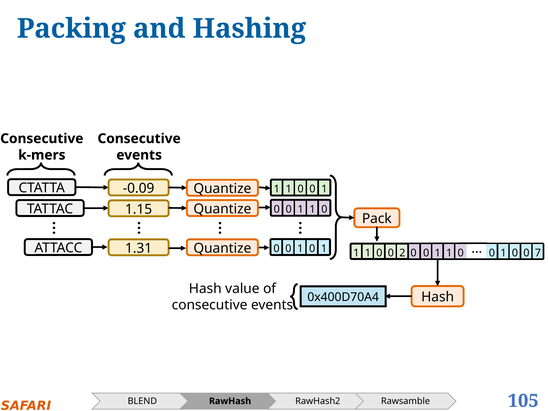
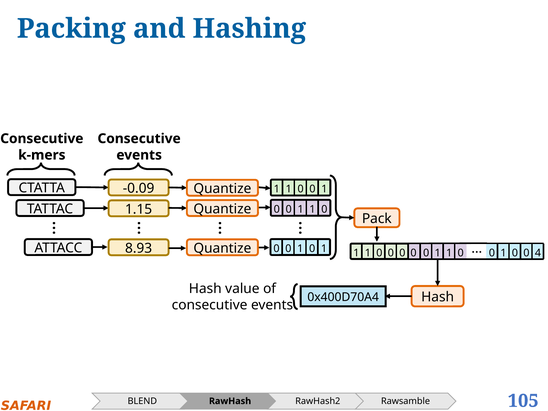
1.31: 1.31 -> 8.93 (139, 248)
2: 2 -> 0 (402, 253)
7: 7 -> 4 (538, 253)
